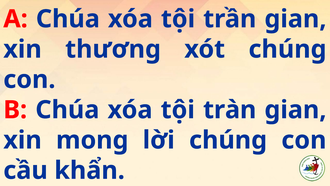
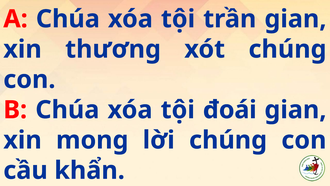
tràn: tràn -> đoái (230, 110)
